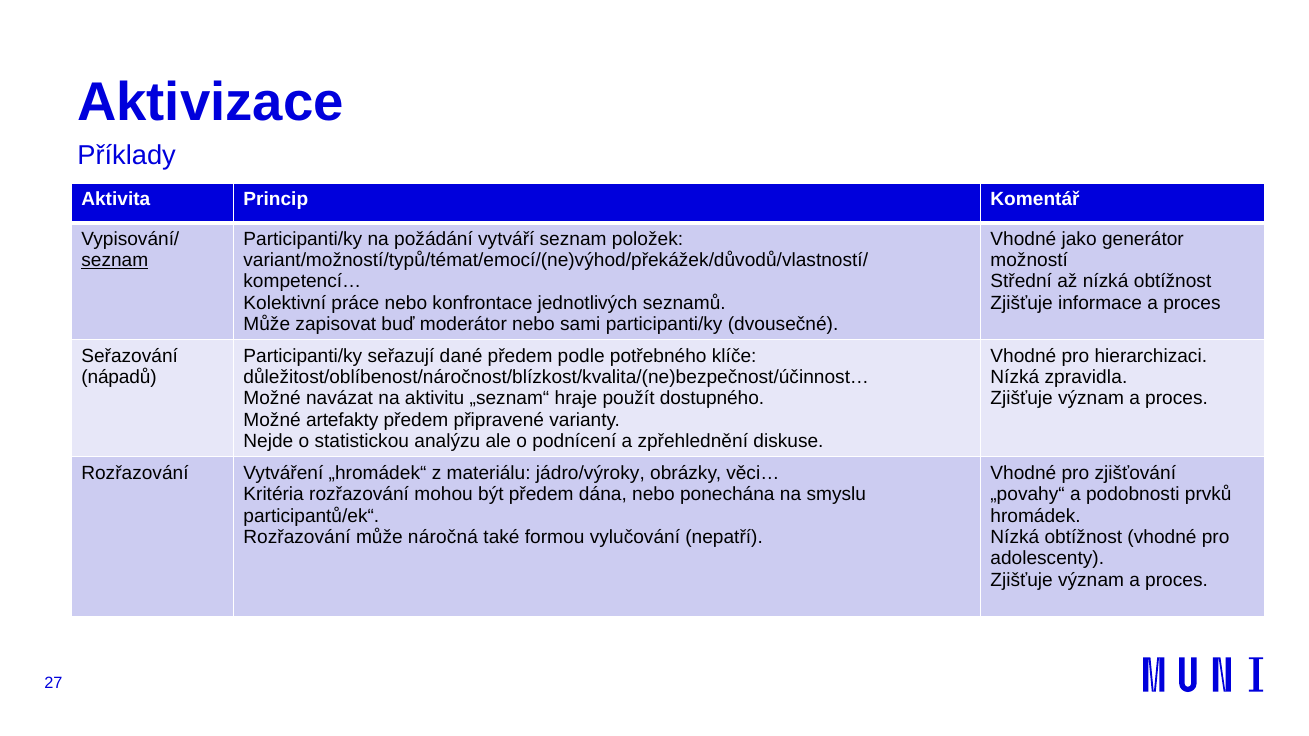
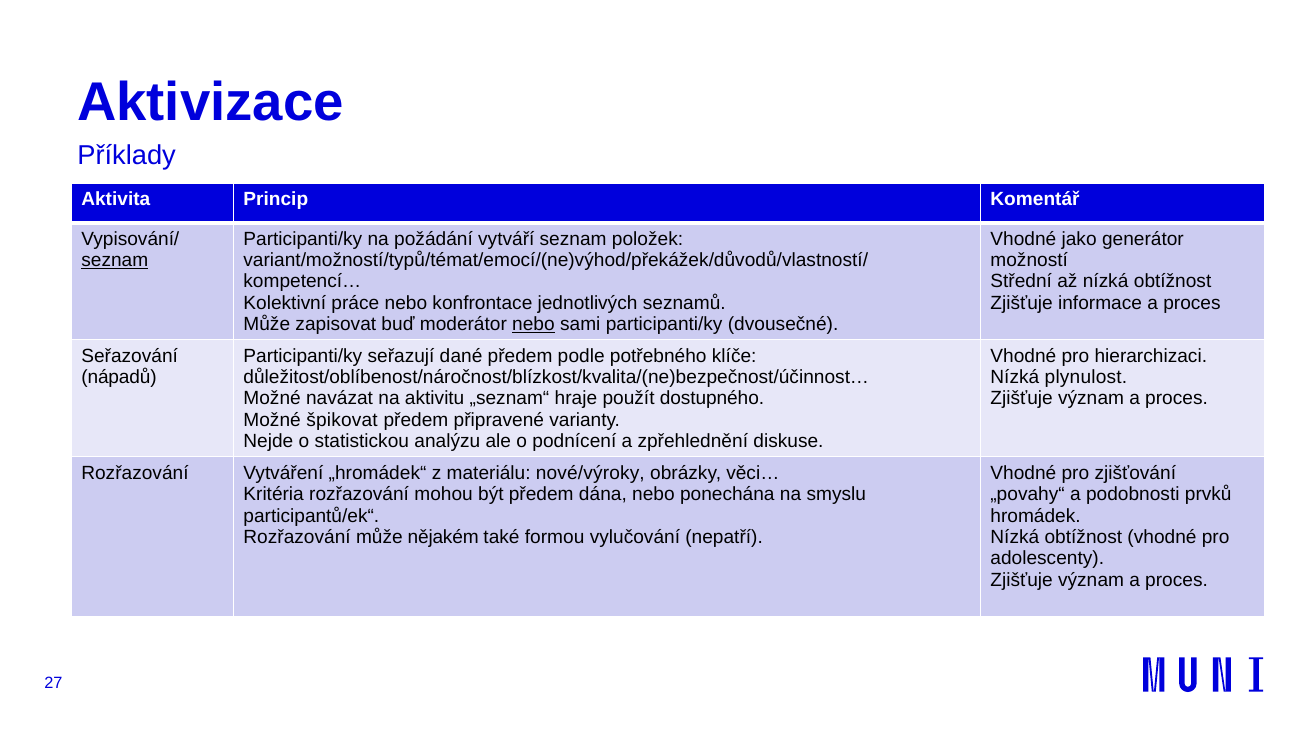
nebo underline: none -> present (533, 325)
zpravidla: zpravidla -> plynulost (1086, 377)
artefakty: artefakty -> špikovat (342, 420)
jádro/výroky: jádro/výroky -> nové/výroky (590, 473)
náročná: náročná -> nějakém (443, 537)
